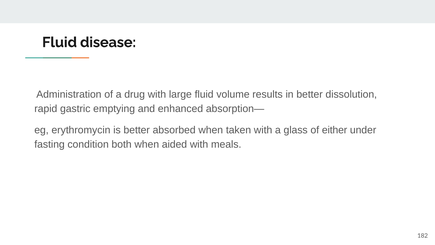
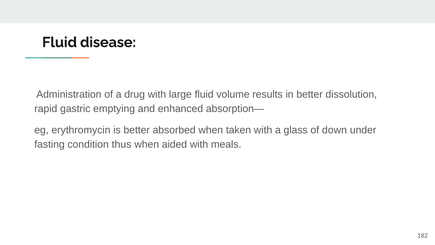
either: either -> down (334, 130)
both: both -> thus (122, 144)
